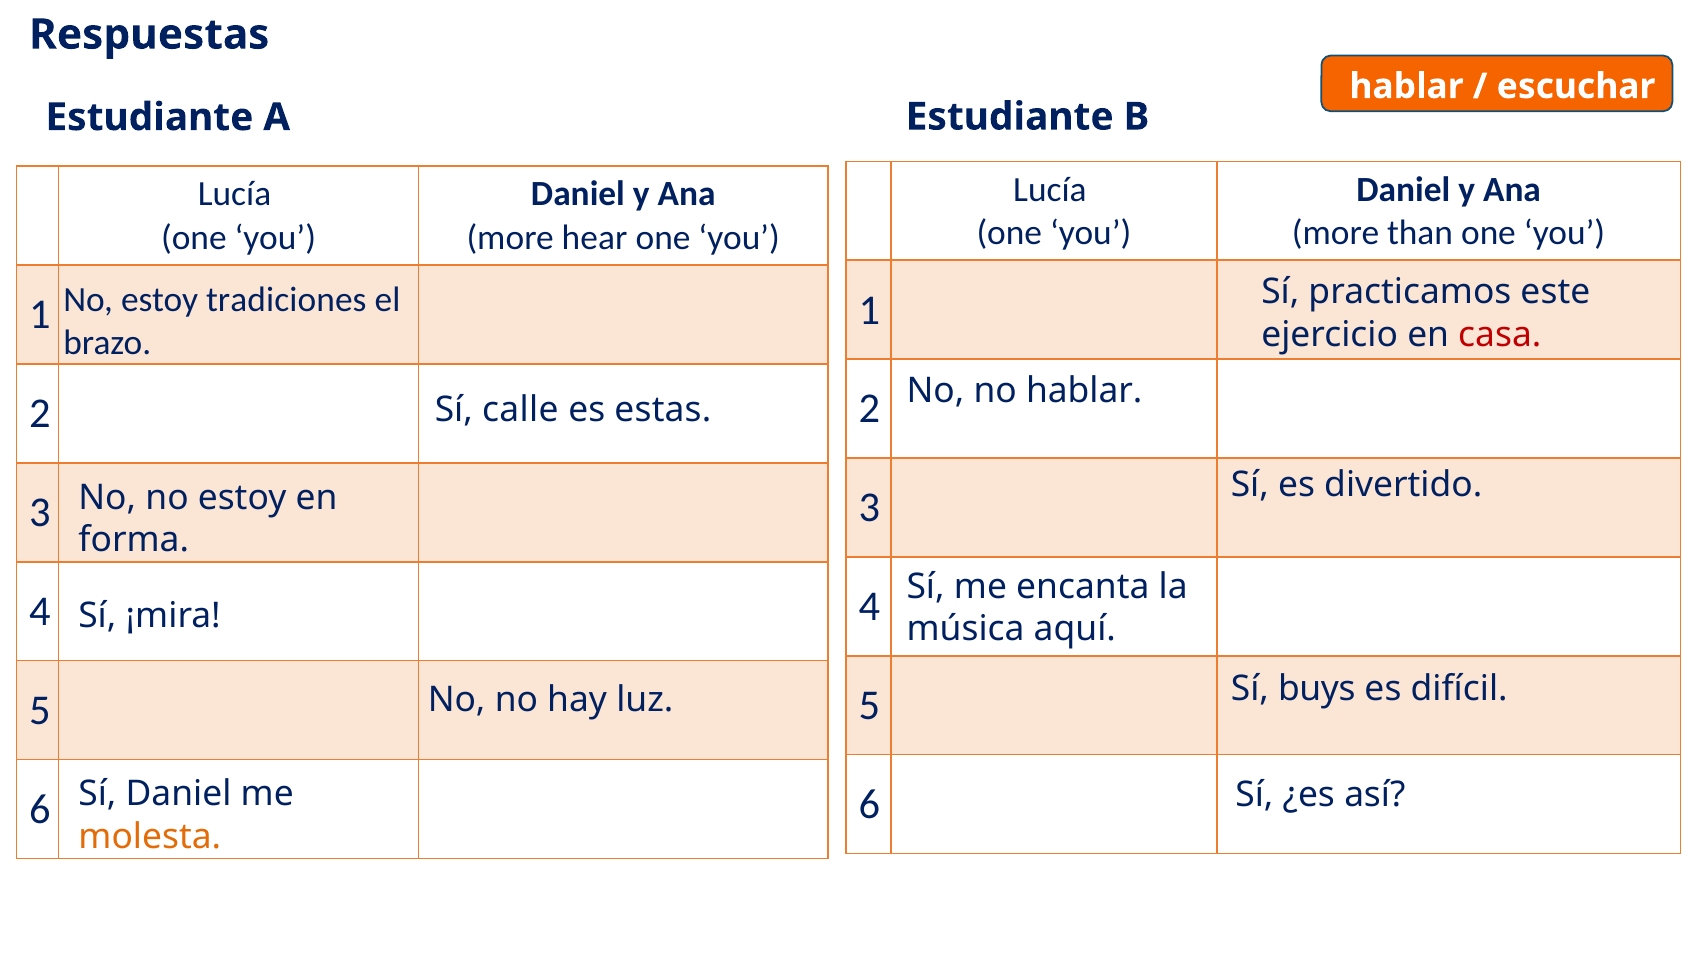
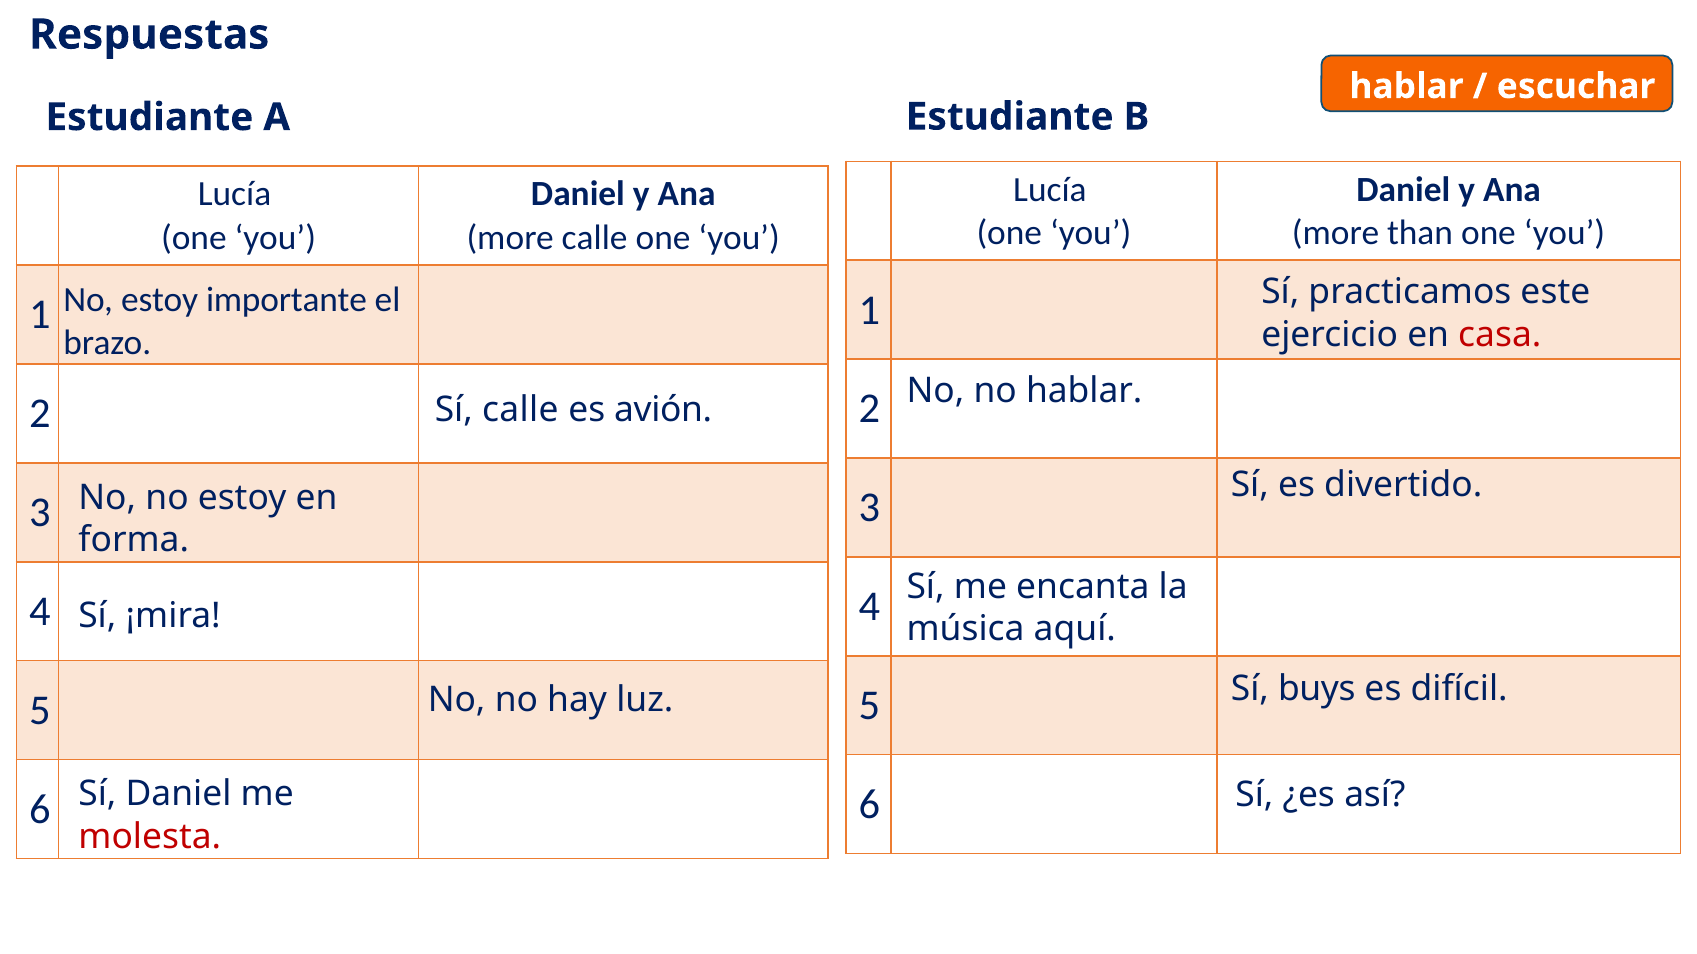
more hear: hear -> calle (595, 238)
tradiciones: tradiciones -> importante (286, 300)
estas: estas -> avión (663, 410)
molesta colour: orange -> red (150, 837)
